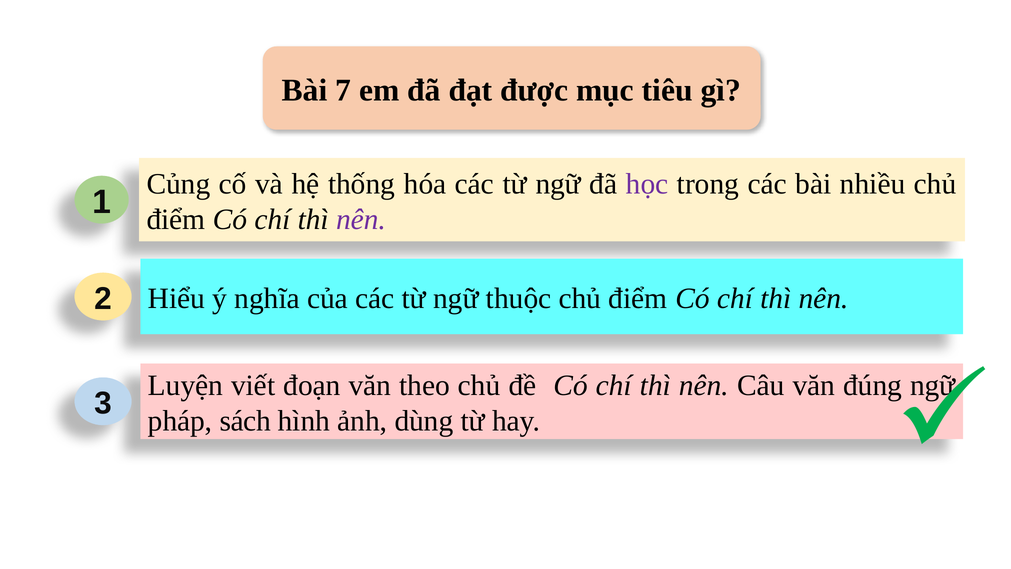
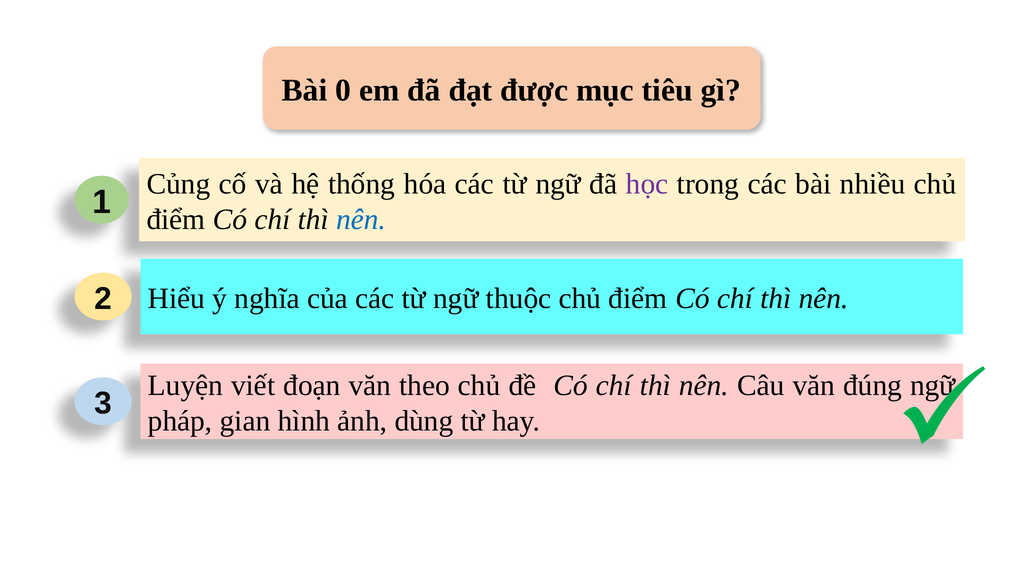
7: 7 -> 0 (343, 90)
nên colour: purple -> blue (361, 219)
sách: sách -> gian (245, 421)
